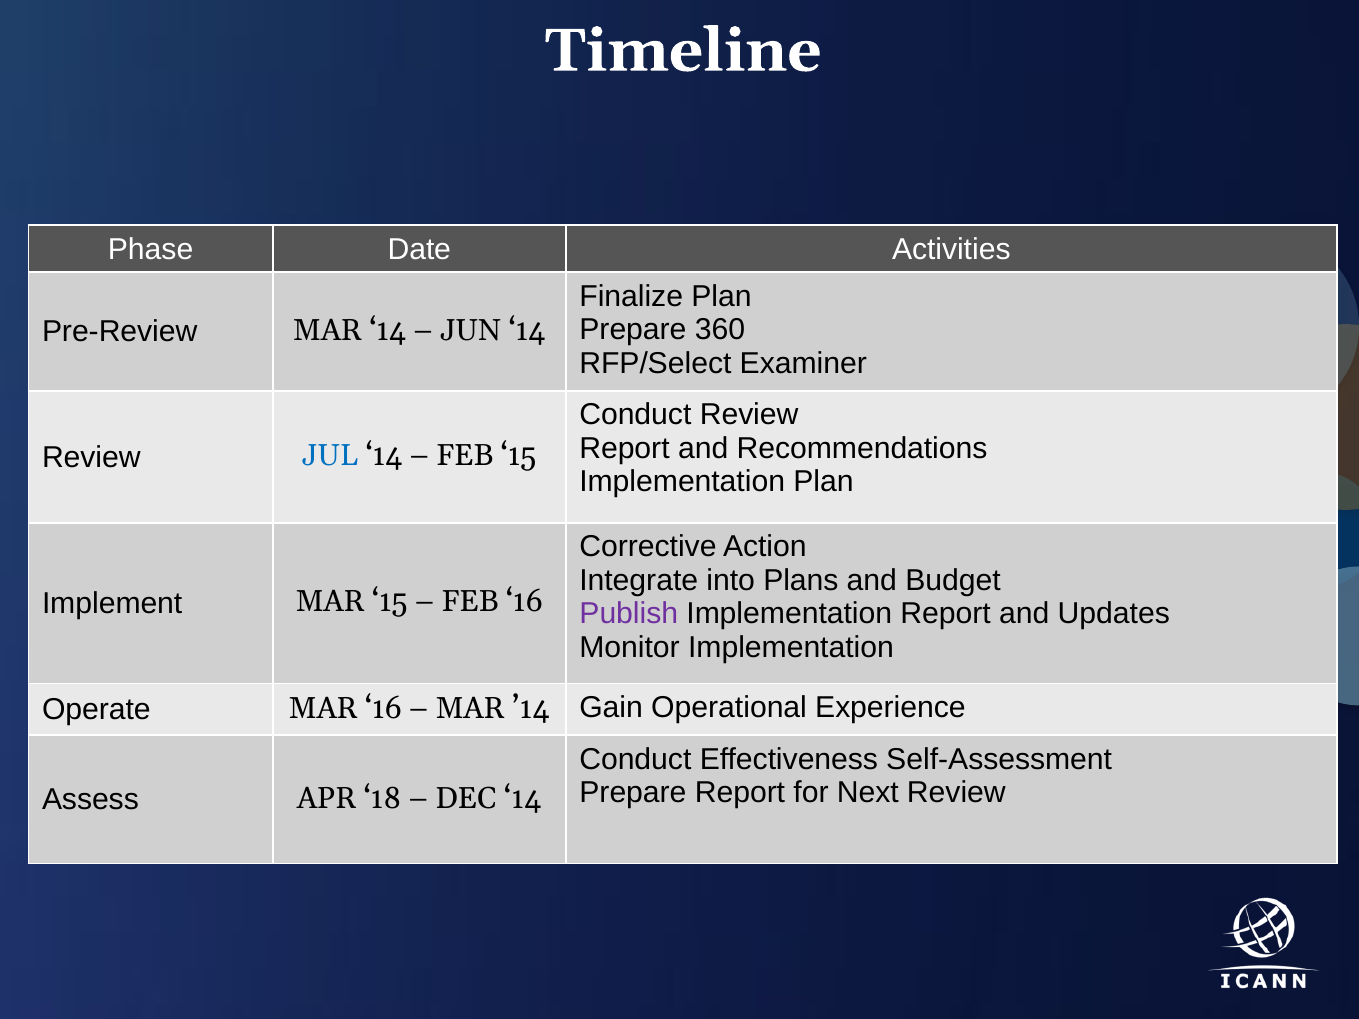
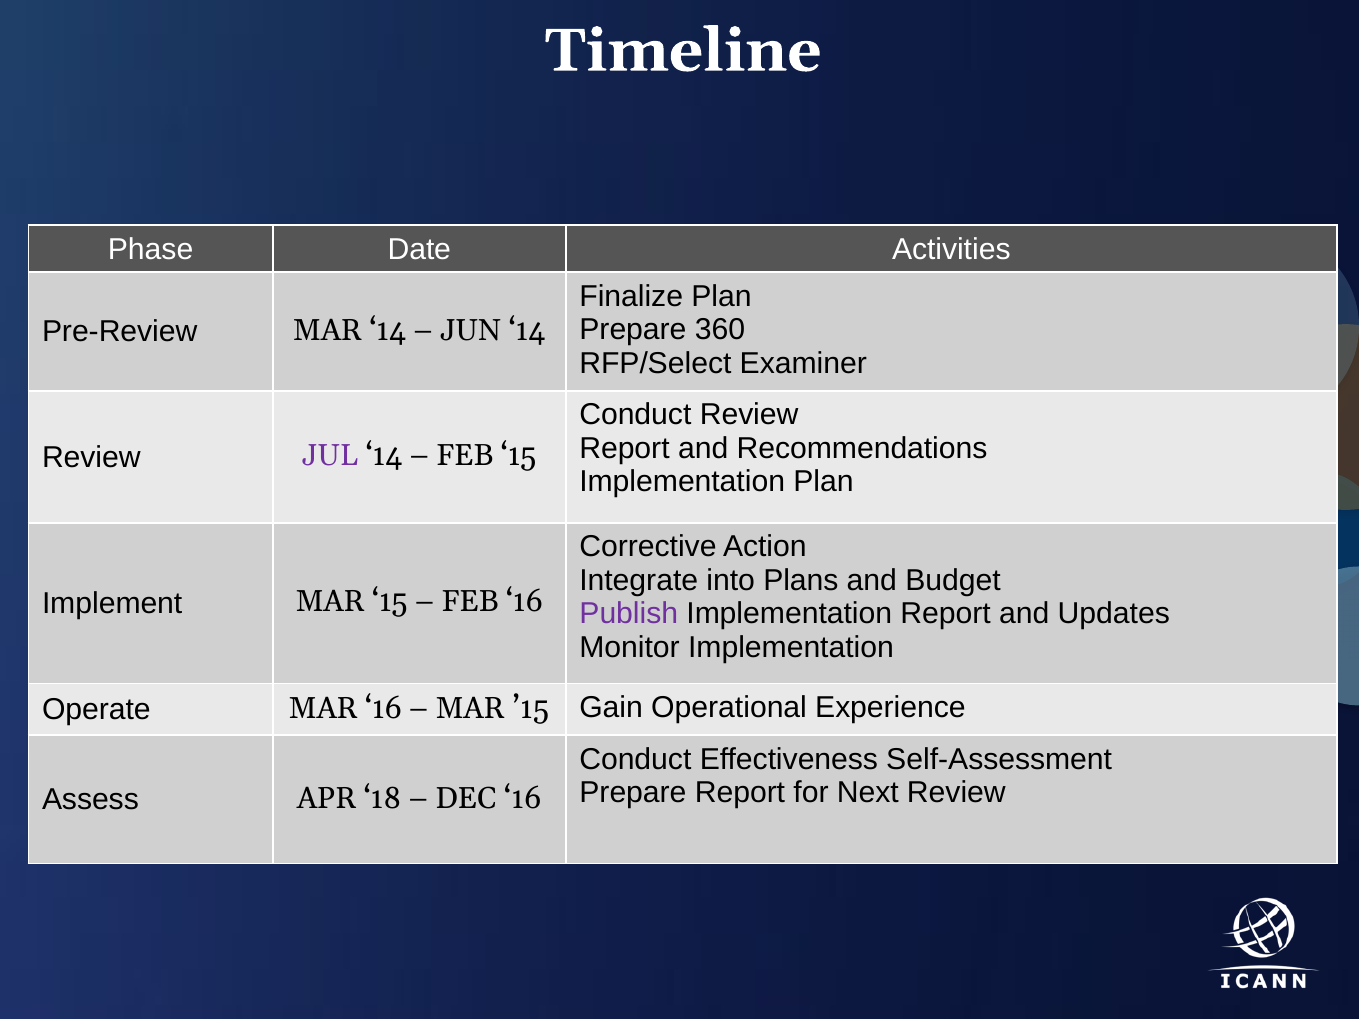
JUL colour: blue -> purple (330, 456)
’14: ’14 -> ’15 (531, 708)
DEC 14: 14 -> 16 (523, 798)
